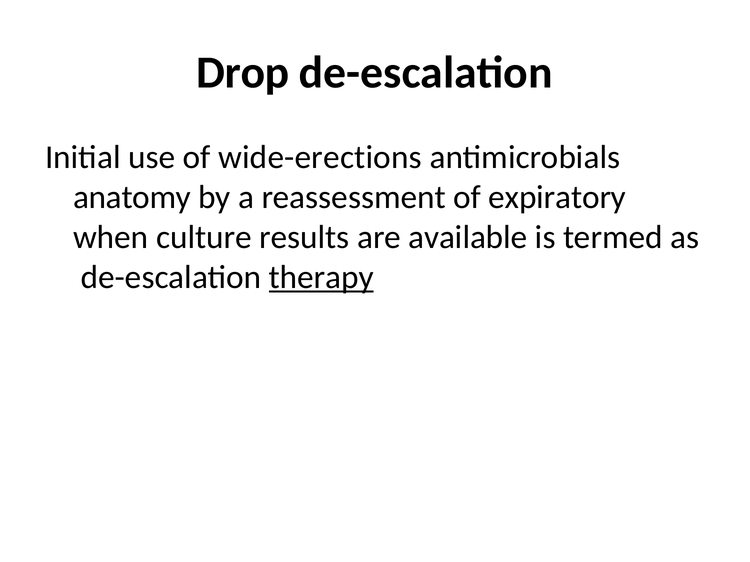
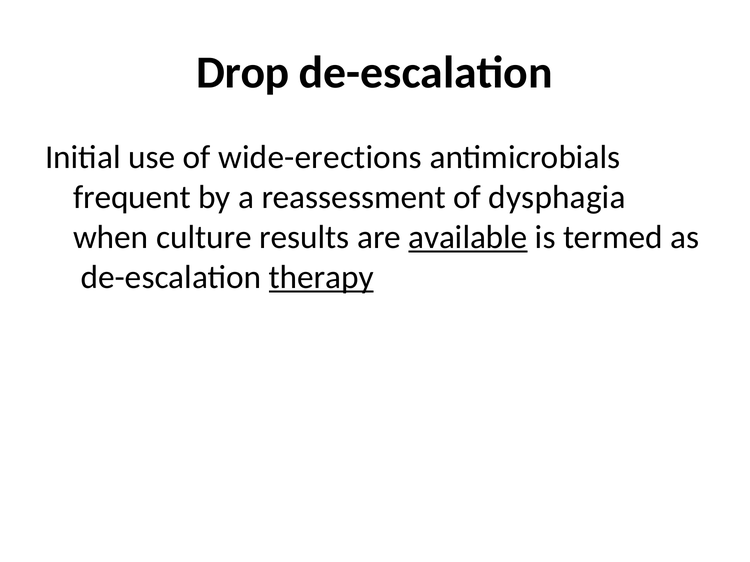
anatomy: anatomy -> frequent (132, 197)
expiratory: expiratory -> dysphagia (557, 197)
available underline: none -> present (468, 237)
